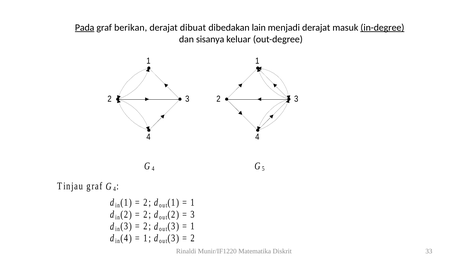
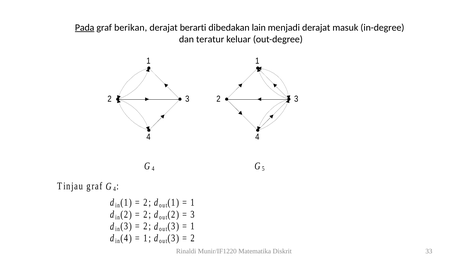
dibuat: dibuat -> berarti (193, 27)
in-degree underline: present -> none (382, 27)
sisanya: sisanya -> teratur (210, 39)
